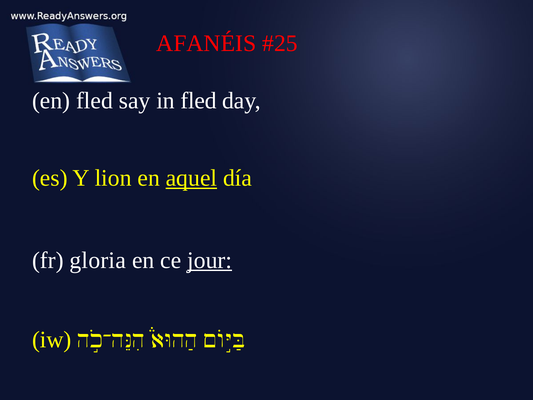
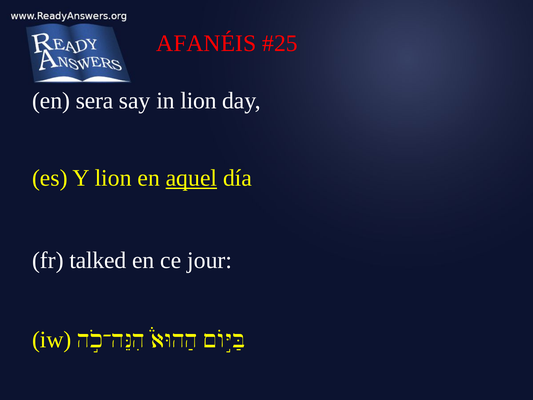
en fled: fled -> sera (95, 101)
in fled: fled -> lion (199, 101)
gloria: gloria -> talked (98, 260)
jour underline: present -> none (210, 260)
